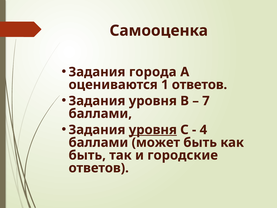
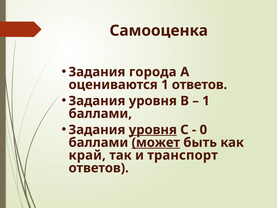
7: 7 -> 1 (206, 101)
4: 4 -> 0 (203, 130)
может underline: none -> present (156, 142)
быть: быть -> край (87, 155)
городские: городские -> транспорт (183, 155)
